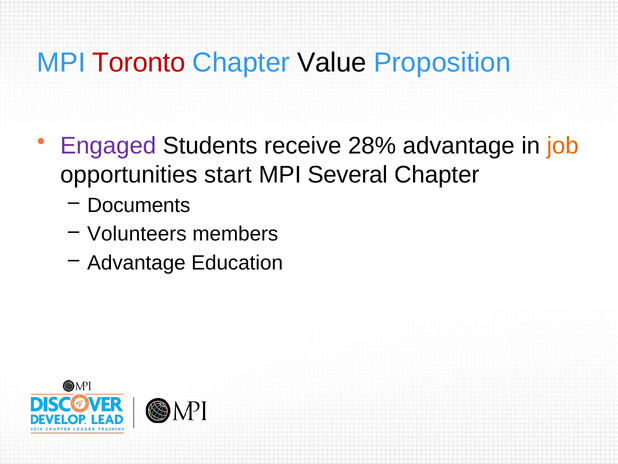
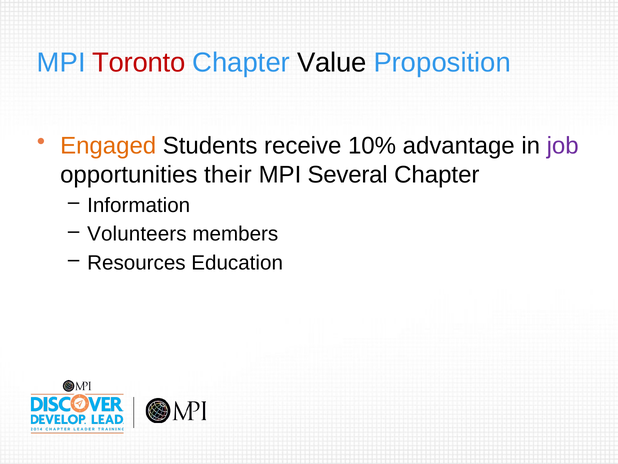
Engaged colour: purple -> orange (108, 146)
28%: 28% -> 10% (372, 146)
job colour: orange -> purple (563, 146)
start: start -> their (228, 174)
Documents: Documents -> Information (139, 205)
Advantage: Advantage -> Resources (136, 263)
